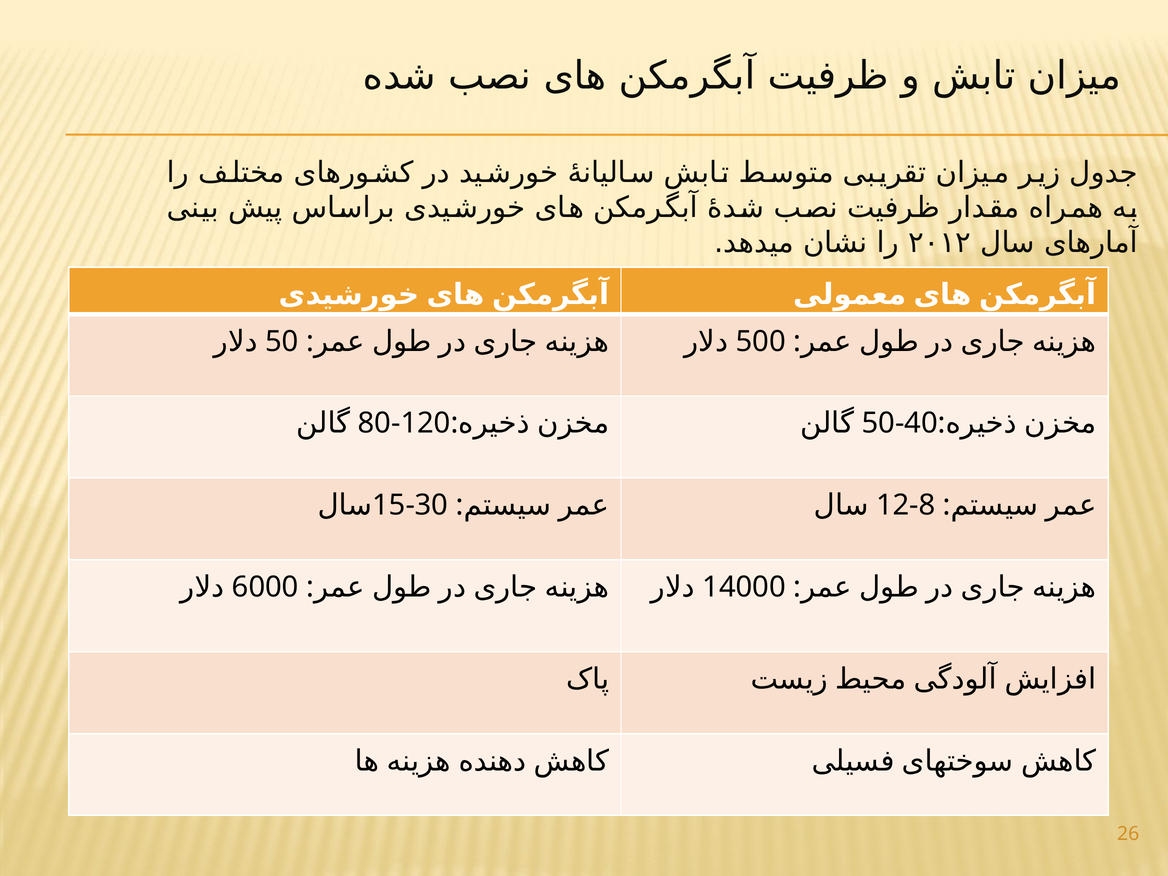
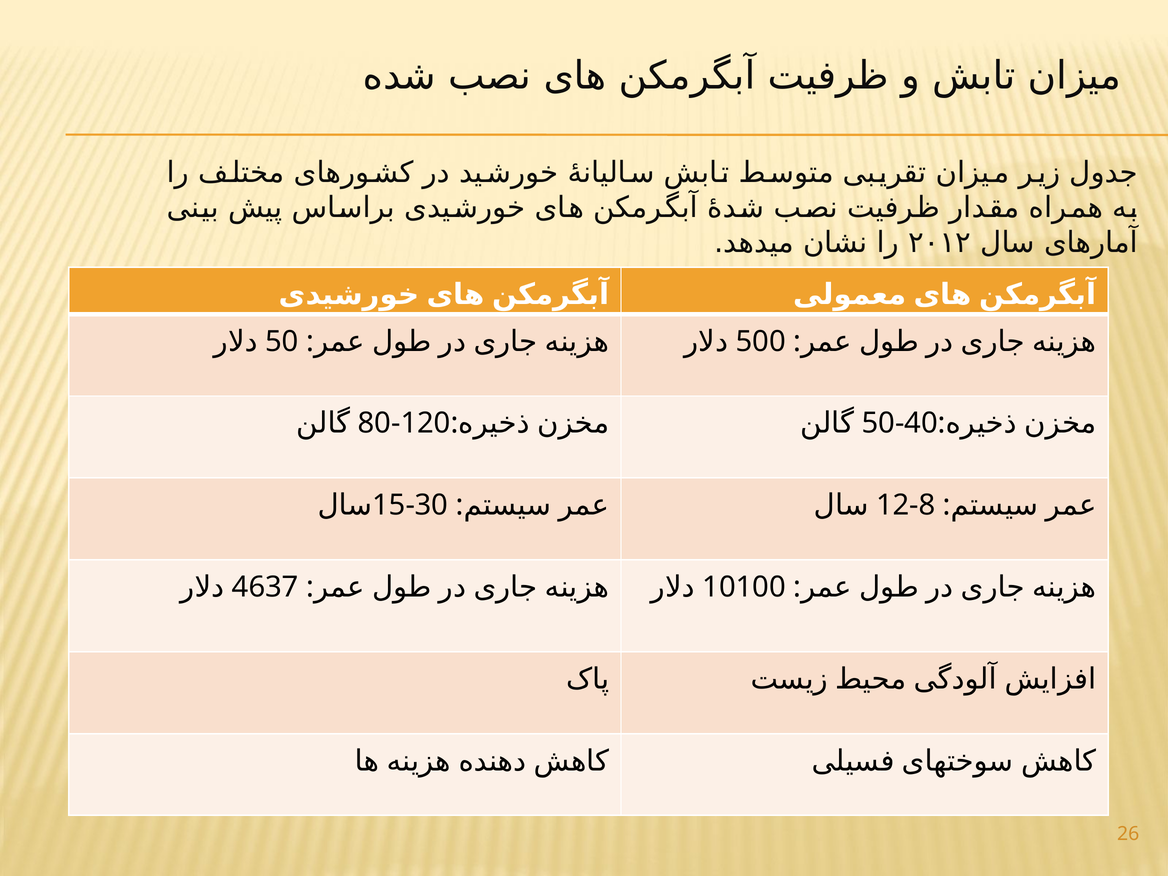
6000: 6000 -> 4637 (265, 587)
14000: 14000 -> 10100 (744, 587)
